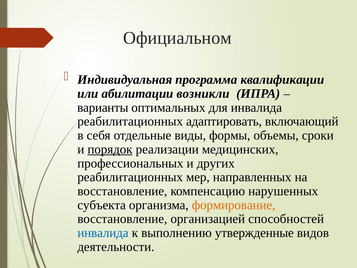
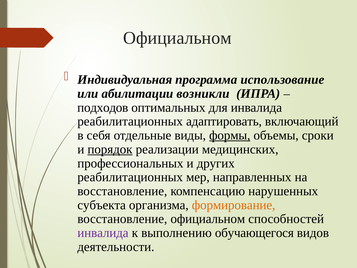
квалификации: квалификации -> использование (282, 80)
варианты: варианты -> подходов (103, 107)
формы underline: none -> present (230, 135)
восстановление организацией: организацией -> официальном (208, 219)
инвалида colour: blue -> purple (103, 233)
утвержденные: утвержденные -> обучающегося (254, 233)
